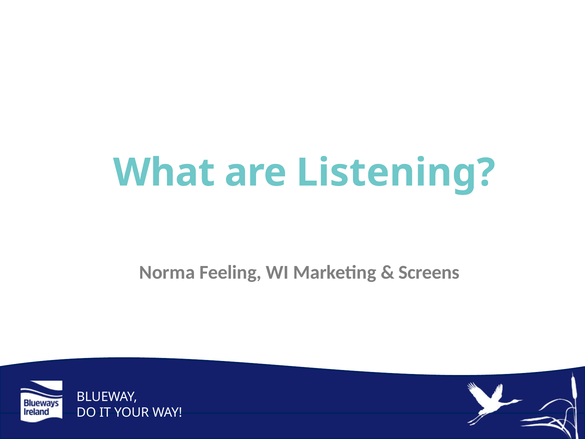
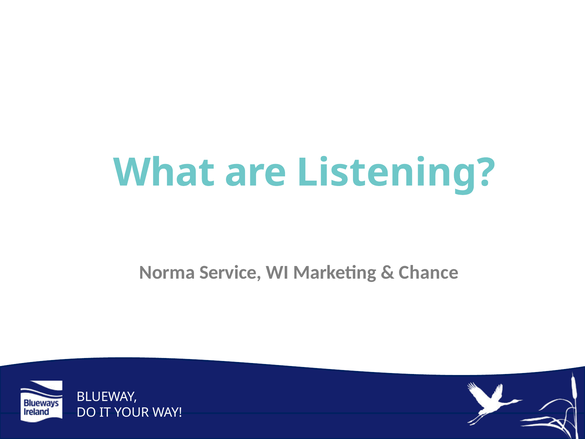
Feeling: Feeling -> Service (230, 272)
Screens: Screens -> Chance (429, 272)
